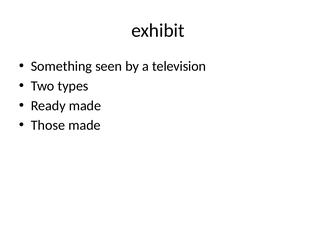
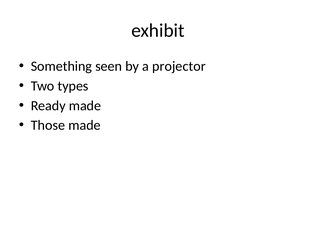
television: television -> projector (179, 66)
